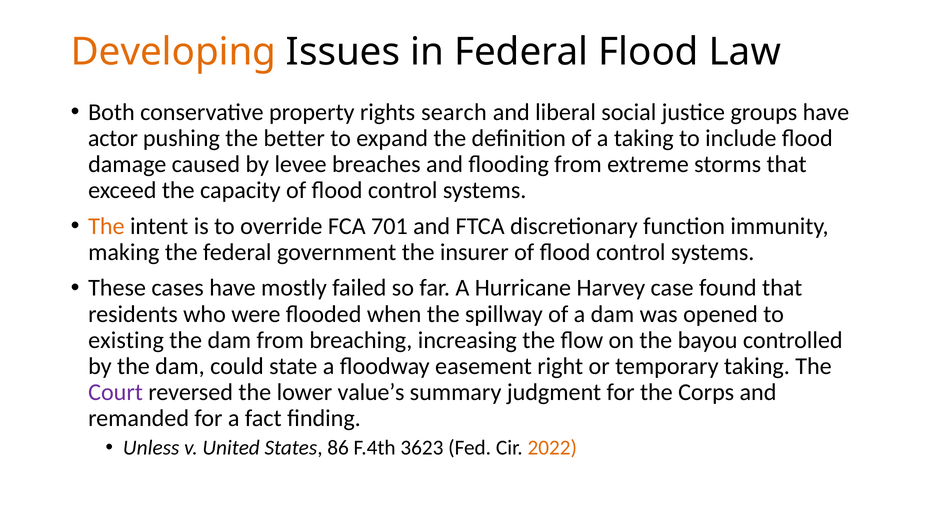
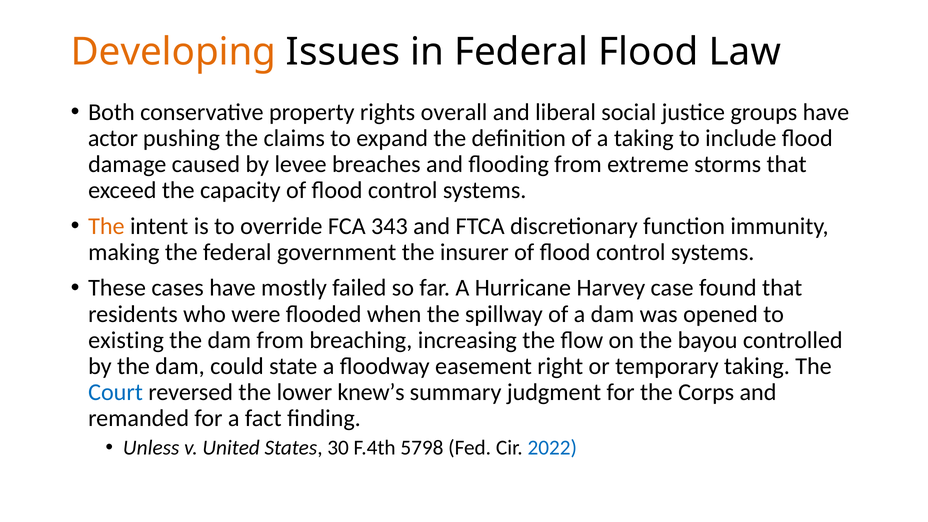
search: search -> overall (454, 112)
better: better -> claims (294, 138)
701: 701 -> 343 (389, 226)
Court colour: purple -> blue (115, 392)
value’s: value’s -> knew’s (371, 392)
86: 86 -> 30 (338, 448)
3623: 3623 -> 5798 (422, 448)
2022 colour: orange -> blue (552, 448)
